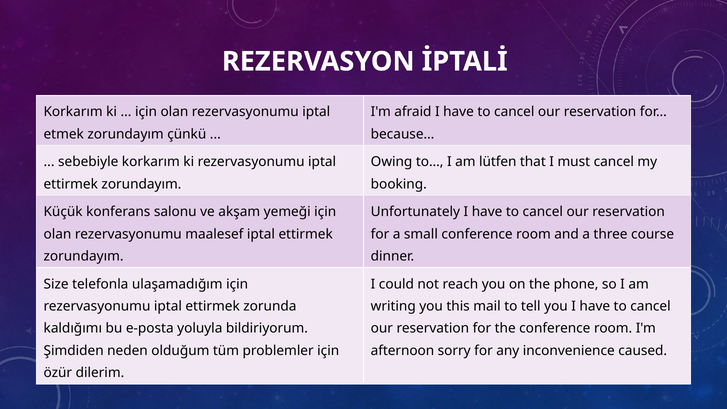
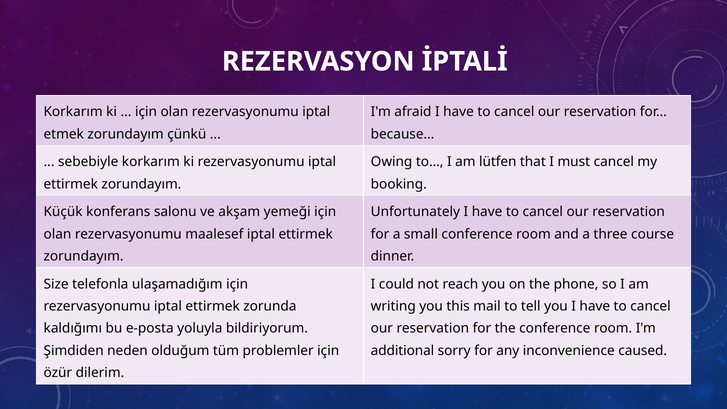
afternoon: afternoon -> additional (403, 351)
